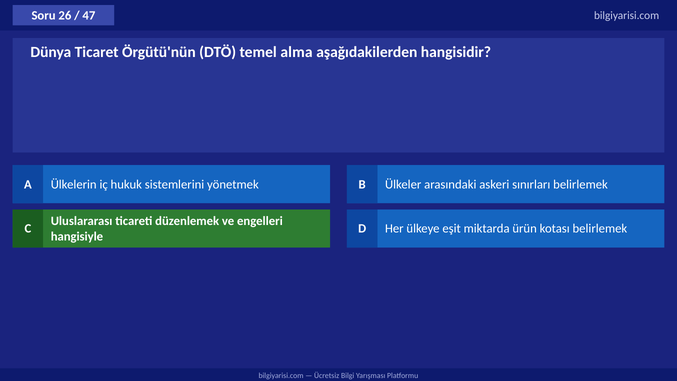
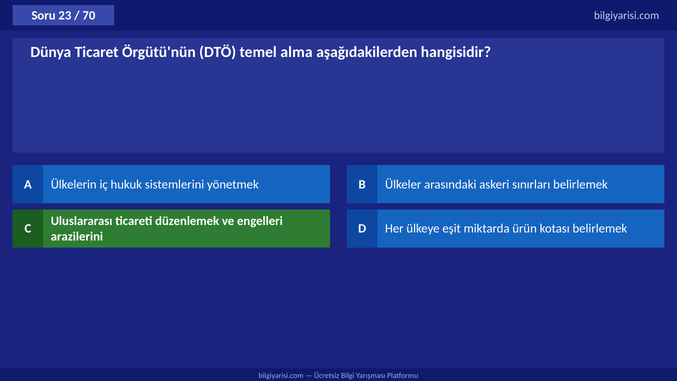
26: 26 -> 23 (65, 15)
47: 47 -> 70 (89, 15)
hangisiyle: hangisiyle -> arazilerini (77, 236)
